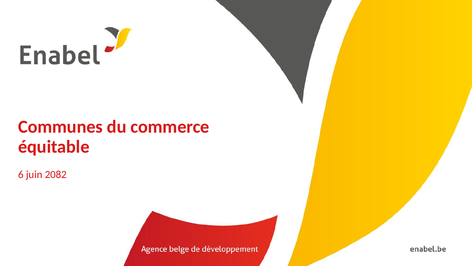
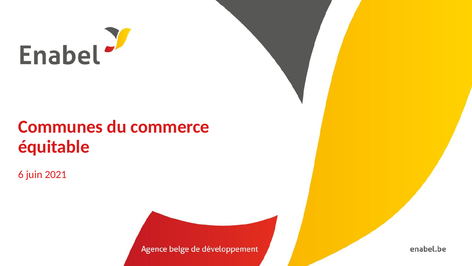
2082: 2082 -> 2021 (56, 174)
